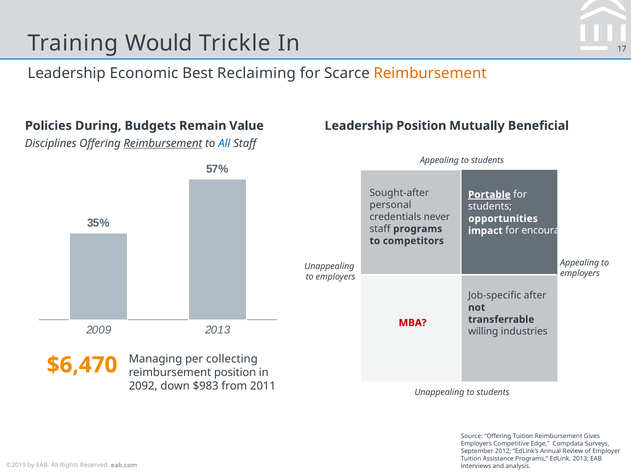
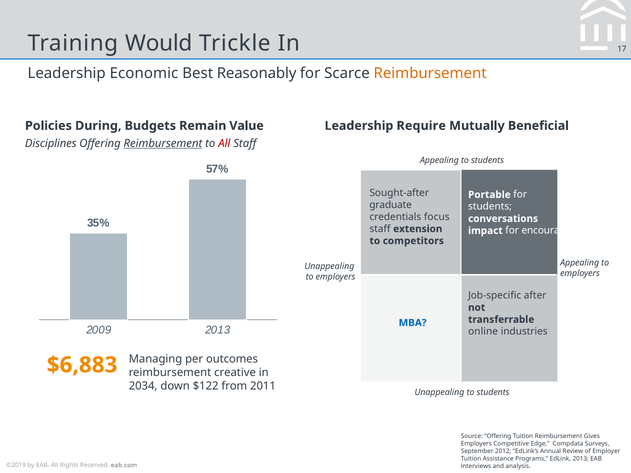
Reclaiming: Reclaiming -> Reasonably (257, 73)
Leadership Position: Position -> Require (421, 126)
All colour: blue -> red (224, 143)
Portable underline: present -> none (489, 195)
personal: personal -> graduate (391, 205)
never: never -> focus (437, 217)
opportunities: opportunities -> conversations (503, 219)
staff programs: programs -> extension (418, 229)
MBA colour: red -> blue (413, 323)
willing: willing -> online (483, 332)
collecting: collecting -> outcomes (232, 359)
$6,470: $6,470 -> $6,883 (82, 365)
reimbursement position: position -> creative (235, 373)
2092: 2092 -> 2034 (143, 386)
$983: $983 -> $122 (206, 386)
